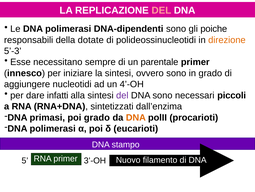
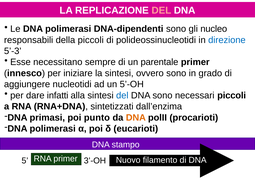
poiche: poiche -> nucleo (214, 29)
della dotate: dotate -> piccoli (91, 40)
direzione colour: orange -> blue (227, 40)
4’-OH: 4’-OH -> 5’-OH (132, 84)
del colour: purple -> blue (122, 95)
poi grado: grado -> punto (97, 117)
